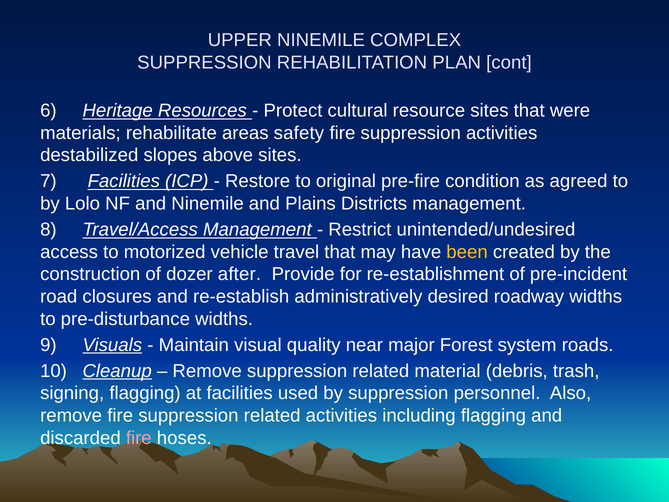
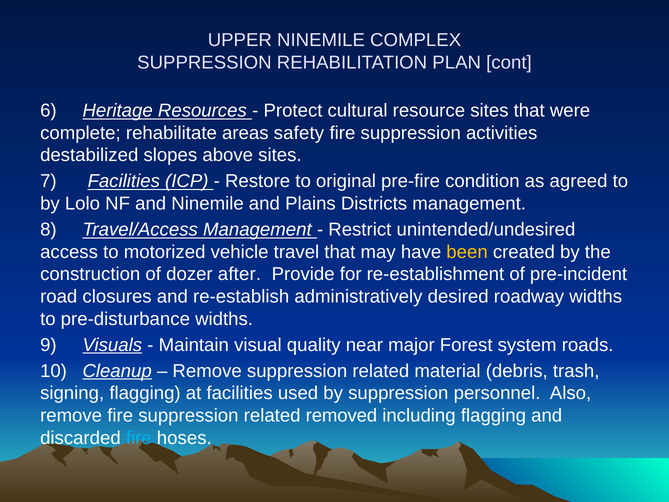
materials: materials -> complete (80, 133)
related activities: activities -> removed (341, 415)
fire colour: pink -> light blue (139, 438)
